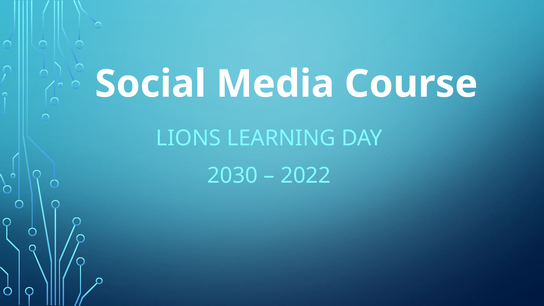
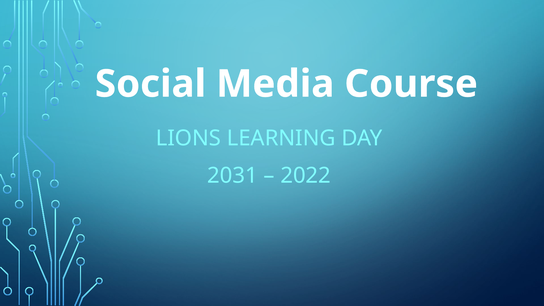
2030: 2030 -> 2031 (233, 176)
